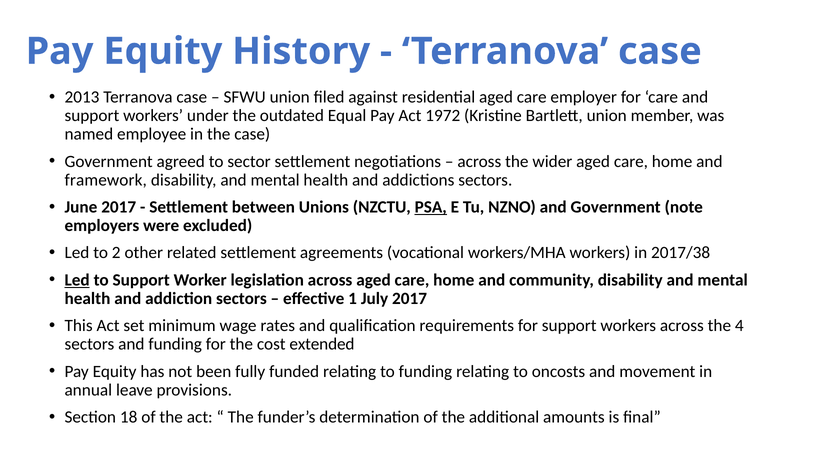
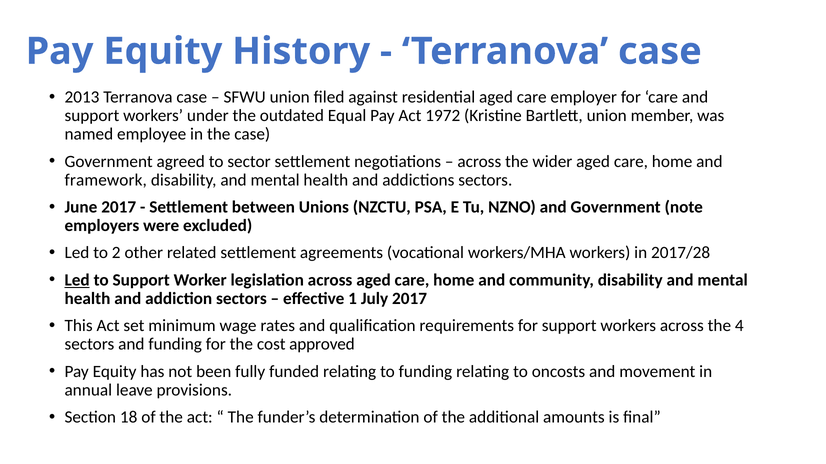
PSA underline: present -> none (431, 207)
2017/38: 2017/38 -> 2017/28 (681, 253)
extended: extended -> approved (322, 345)
